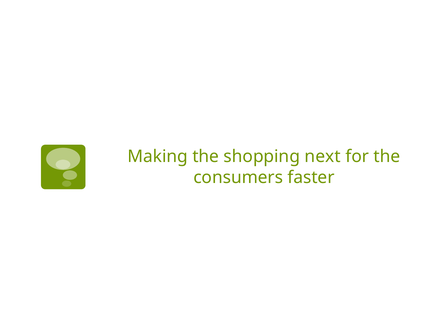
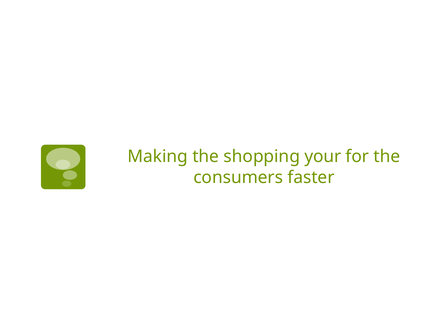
next: next -> your (323, 156)
